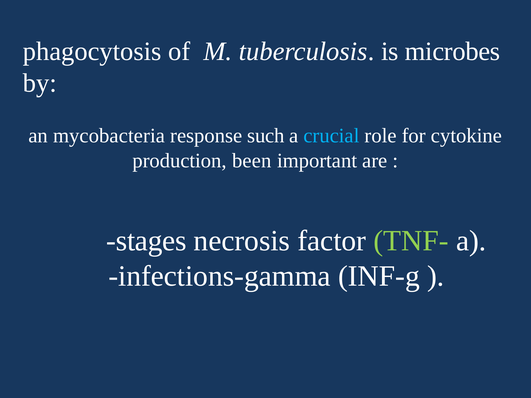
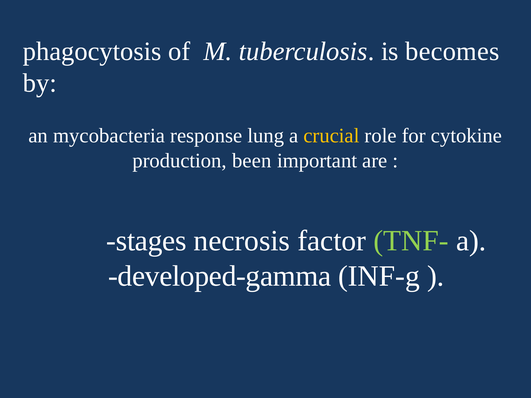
microbes: microbes -> becomes (452, 51)
such: such -> lung (266, 136)
crucial colour: light blue -> yellow (332, 136)
infections-gamma: infections-gamma -> developed-gamma (220, 276)
